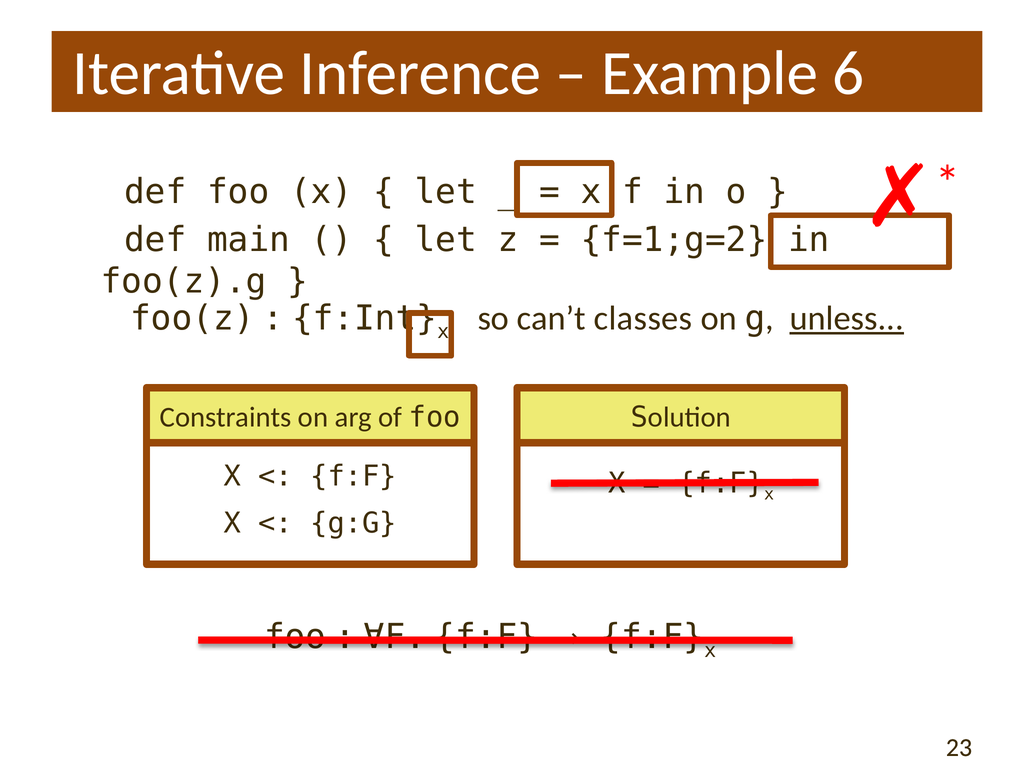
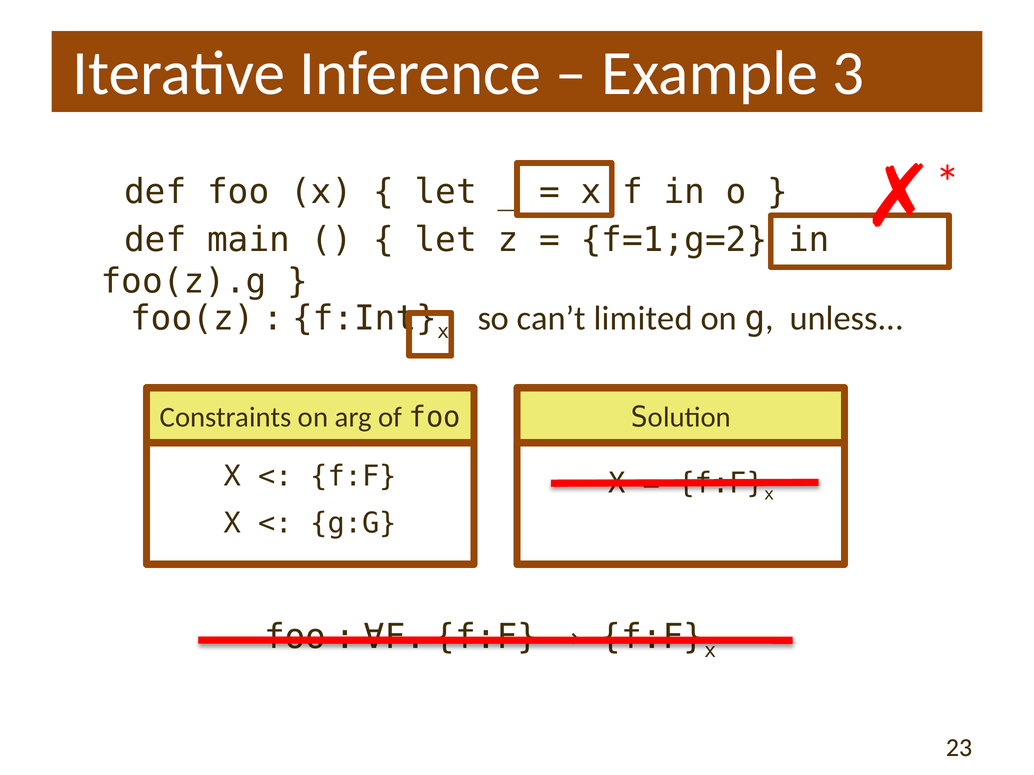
6: 6 -> 3 (848, 73)
classes: classes -> limited (643, 319)
unless underline: present -> none (847, 319)
